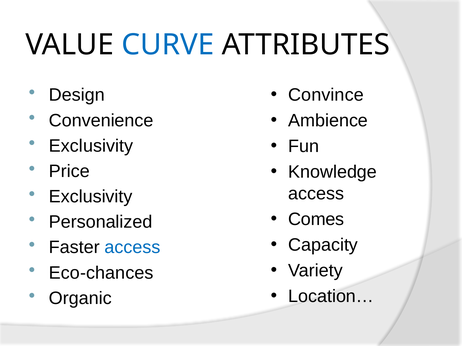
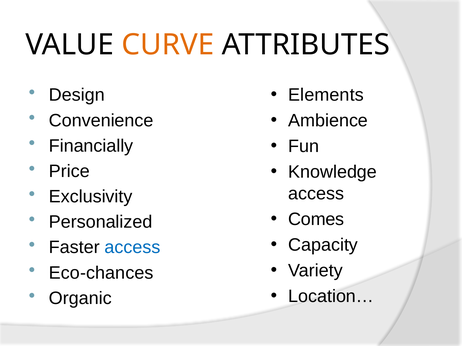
CURVE colour: blue -> orange (168, 45)
Convince: Convince -> Elements (326, 95)
Exclusivity: Exclusivity -> Financially (91, 146)
